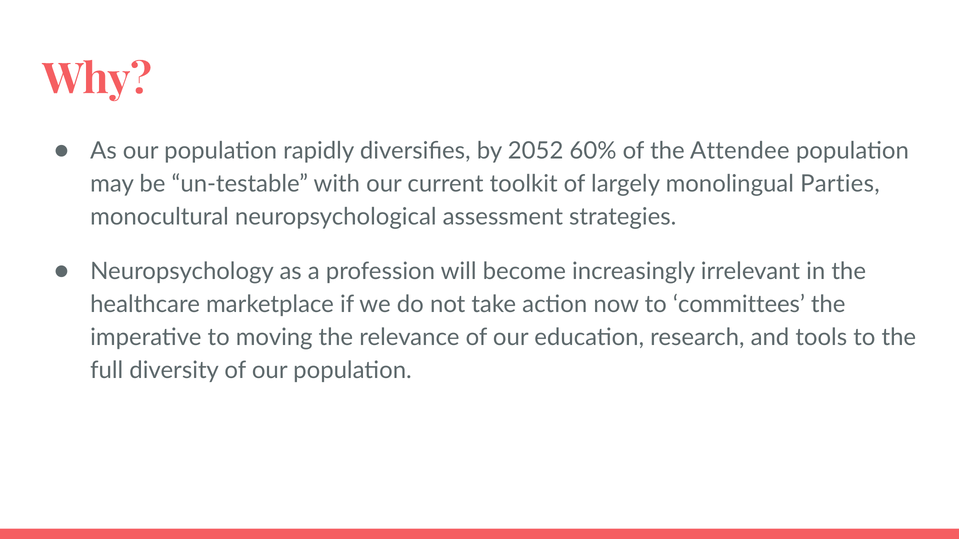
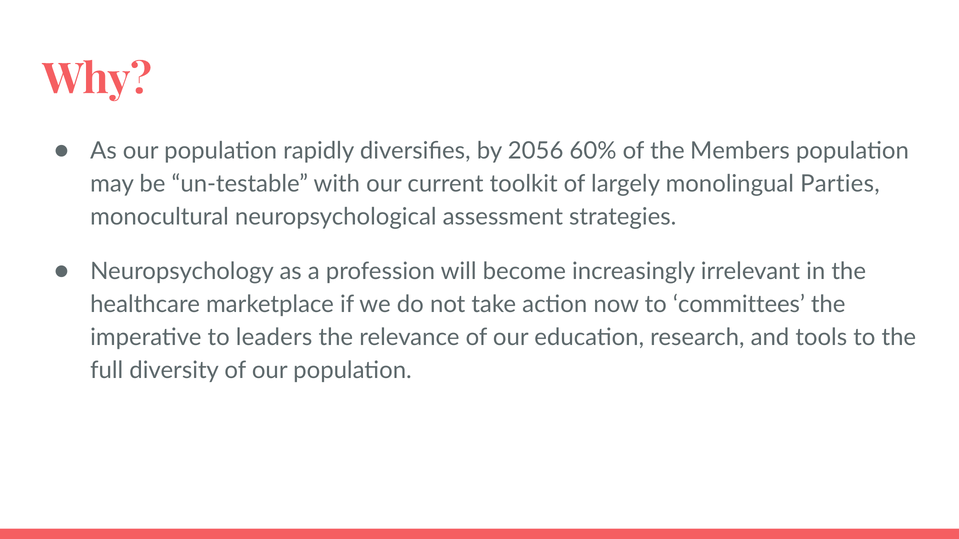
2052: 2052 -> 2056 (536, 151)
Attendee: Attendee -> Members (740, 151)
moving: moving -> leaders (274, 337)
